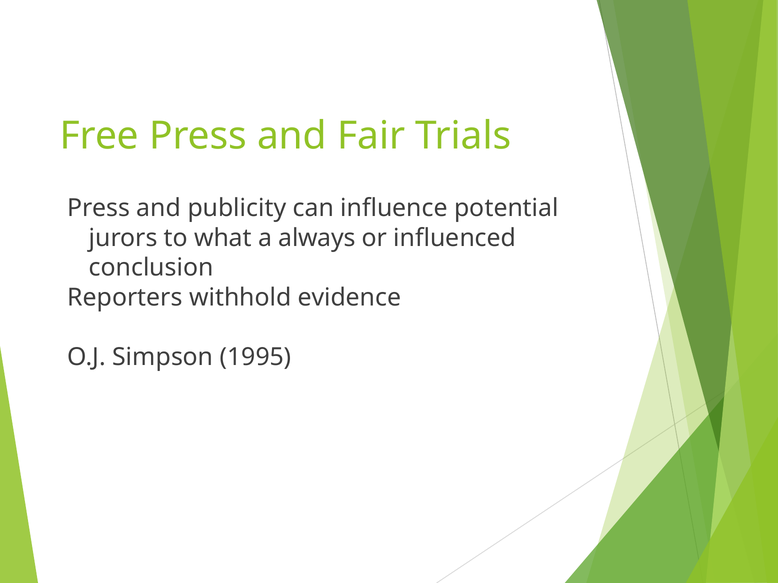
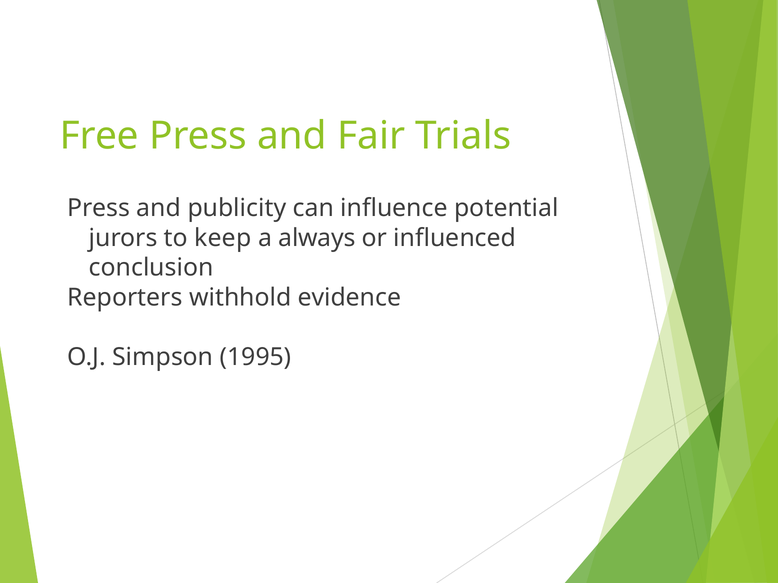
what: what -> keep (223, 238)
